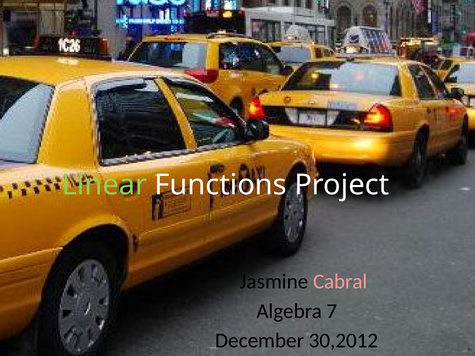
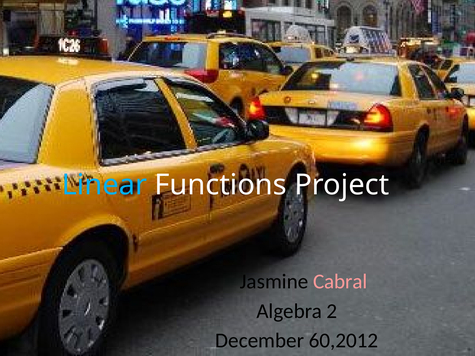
Linear colour: light green -> light blue (104, 185)
7: 7 -> 2 (332, 311)
30,2012: 30,2012 -> 60,2012 (343, 341)
